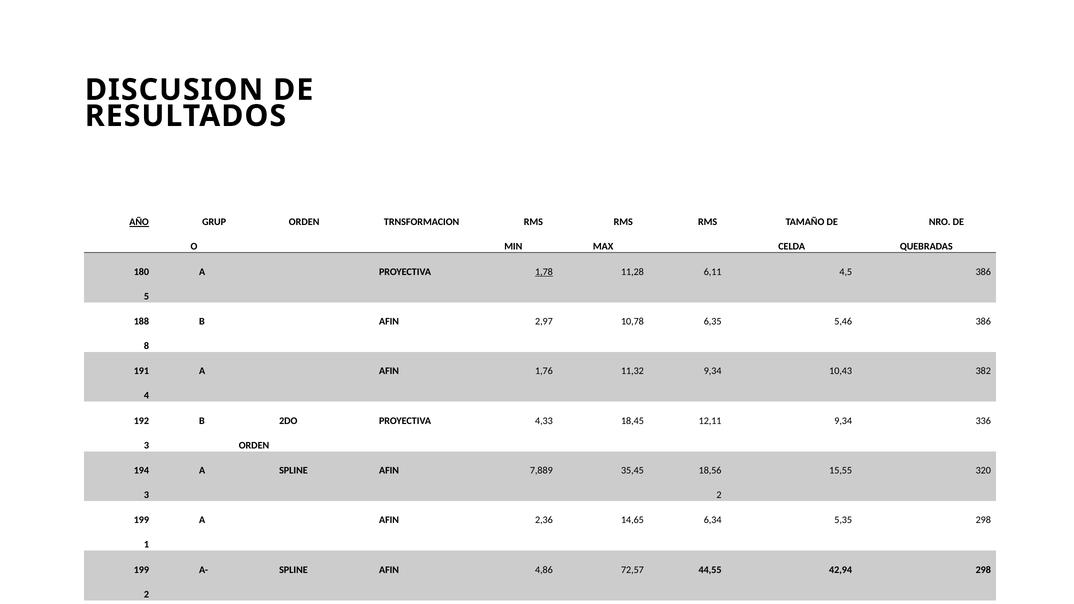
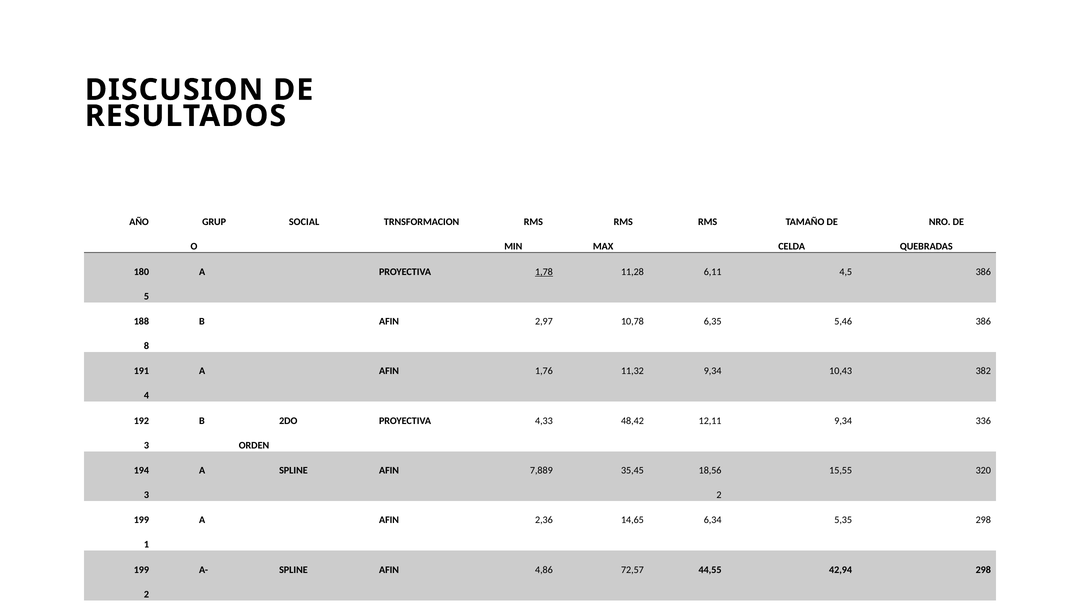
AÑO underline: present -> none (139, 222)
ORDEN: ORDEN -> SOCIAL (304, 222)
18,45: 18,45 -> 48,42 (632, 421)
